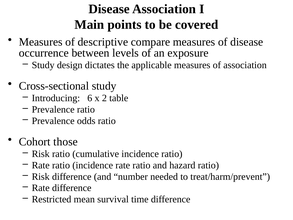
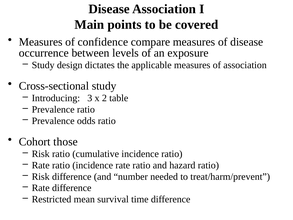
descriptive: descriptive -> confidence (103, 42)
6: 6 -> 3 (90, 98)
